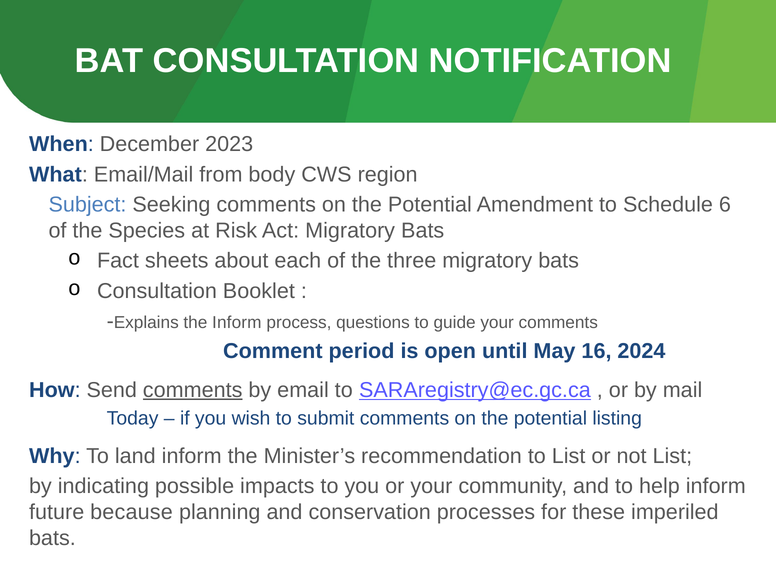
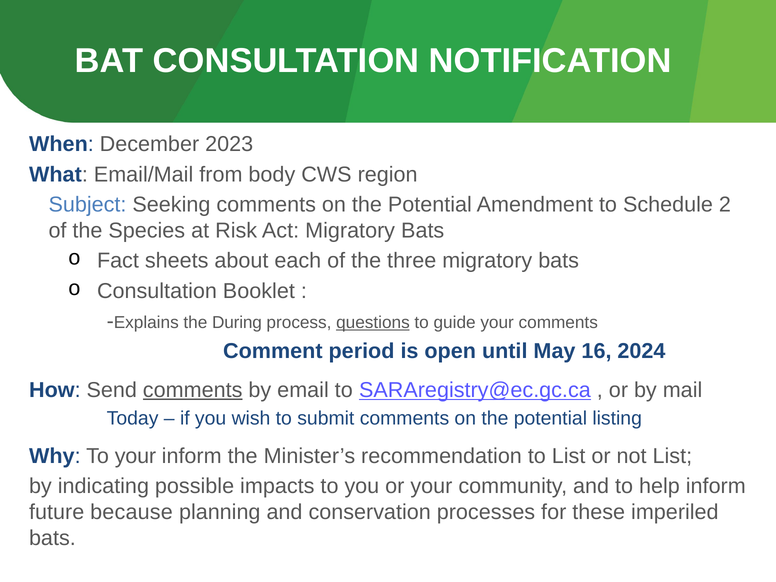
6: 6 -> 2 (725, 205)
the Inform: Inform -> During (237, 323)
questions underline: none -> present (373, 323)
To land: land -> your (135, 456)
